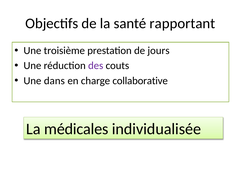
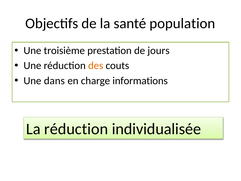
rapportant: rapportant -> population (182, 23)
des colour: purple -> orange (96, 66)
collaborative: collaborative -> informations (140, 81)
La médicales: médicales -> réduction (76, 129)
